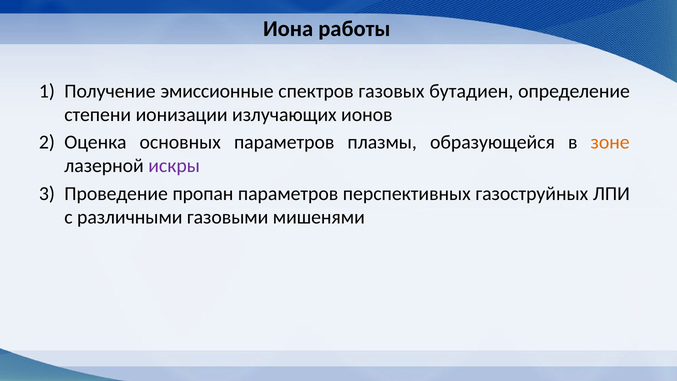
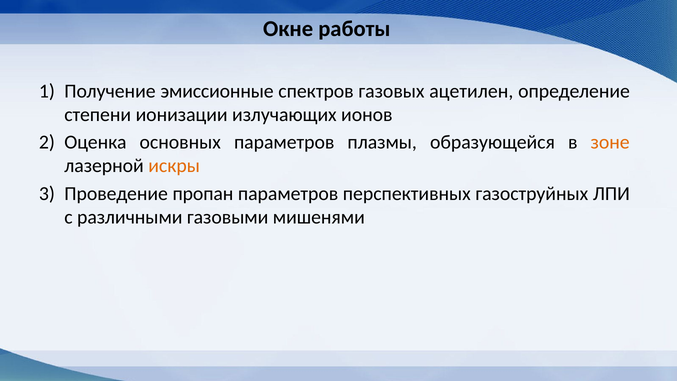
Иона: Иона -> Окне (288, 29)
бутадиен: бутадиен -> ацетилен (471, 91)
искры colour: purple -> orange (174, 166)
